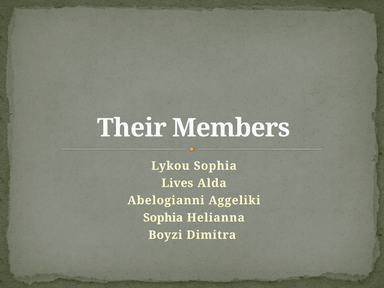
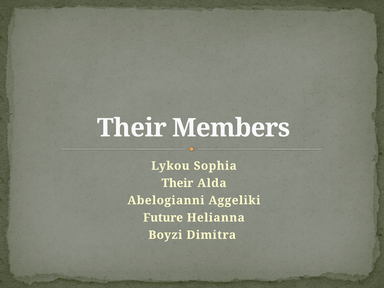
Lives: Lives -> Their (177, 183)
Sophia: Sophia -> Future (163, 218)
